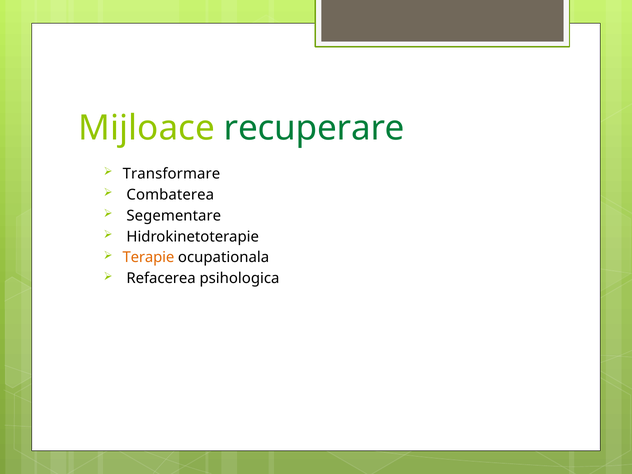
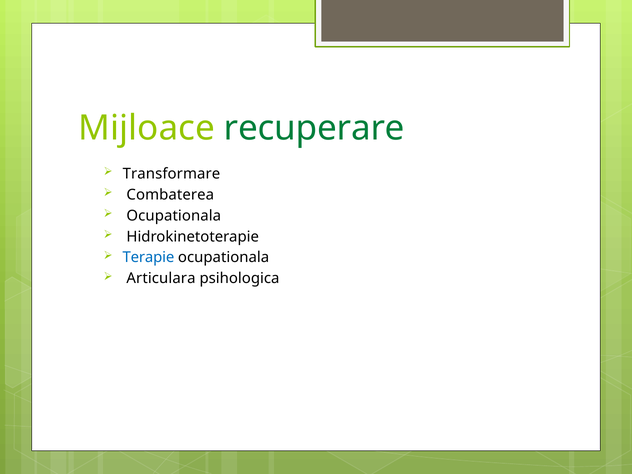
Segementare: Segementare -> Ocupationala (174, 216)
Terapie colour: orange -> blue (148, 258)
Refacerea: Refacerea -> Articulara (161, 278)
